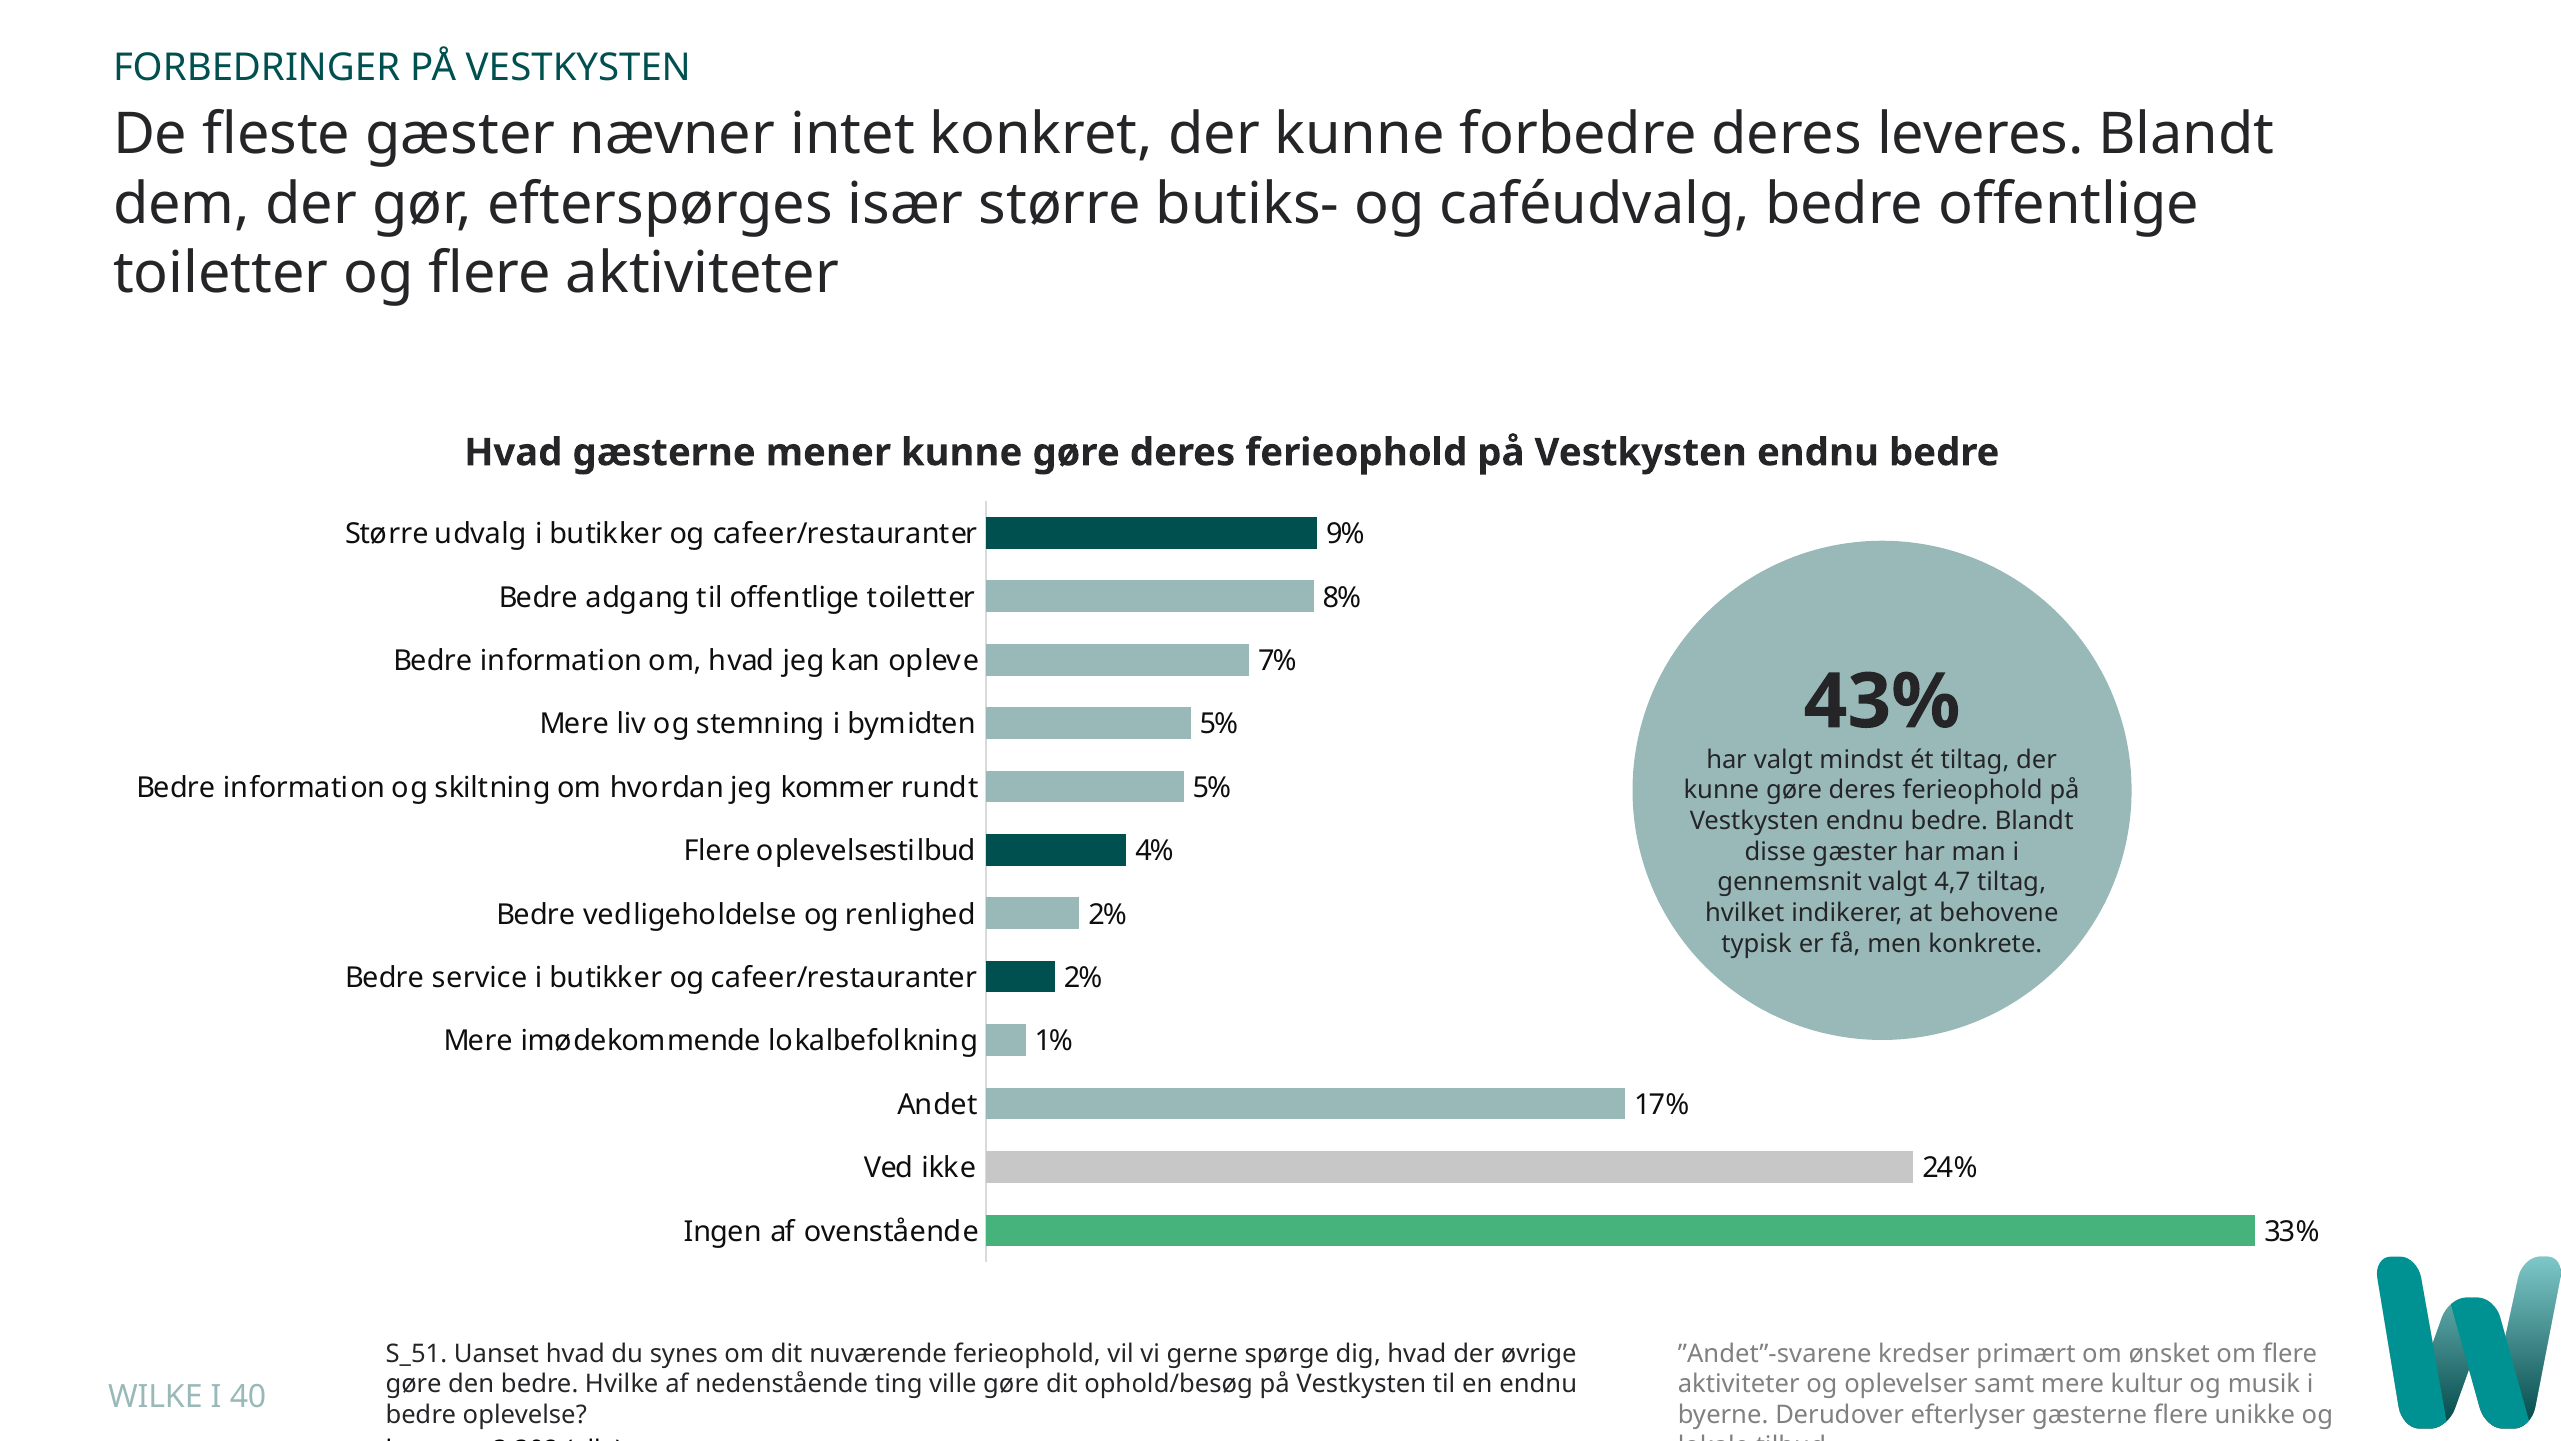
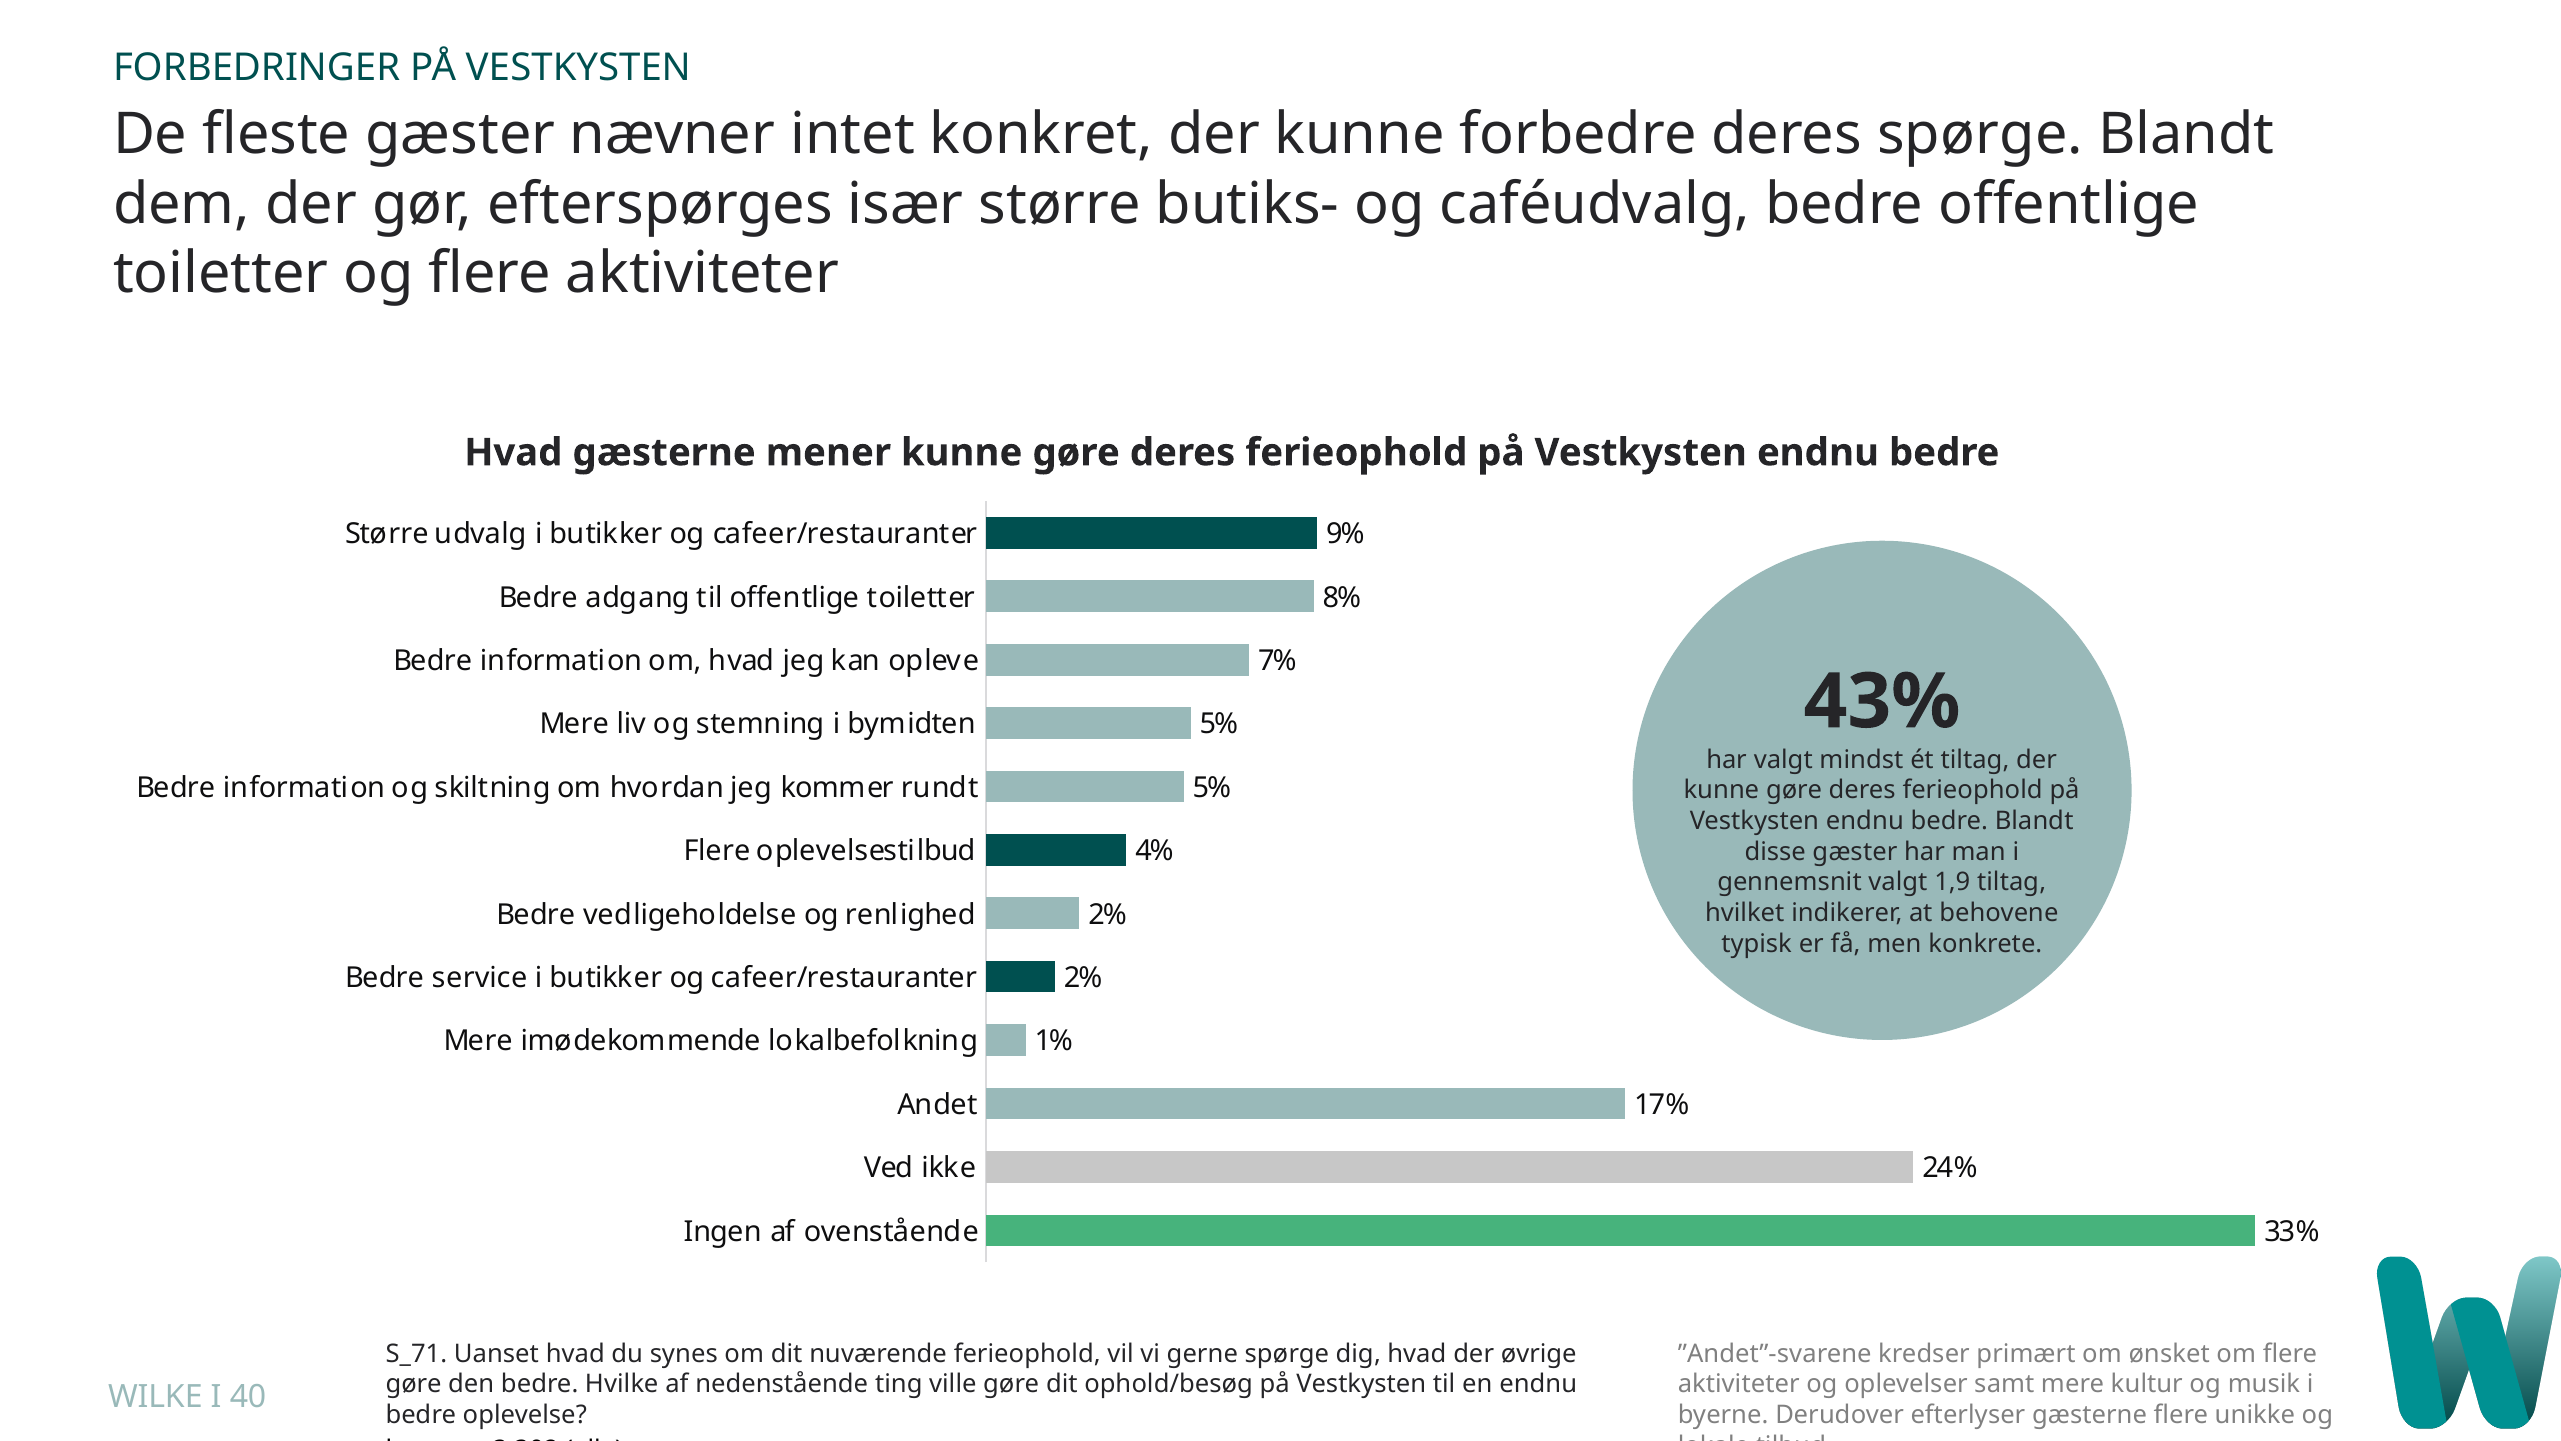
deres leveres: leveres -> spørge (1980, 135)
4,7: 4,7 -> 1,9 (1952, 882)
S_51: S_51 -> S_71 (416, 1353)
